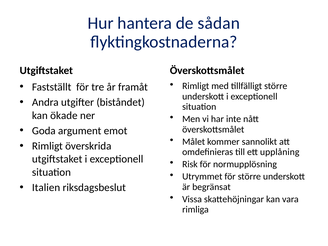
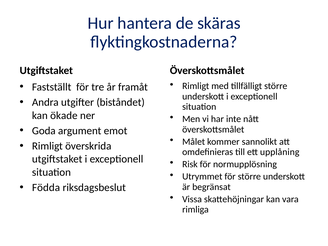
sådan: sådan -> skäras (219, 23)
Italien: Italien -> Födda (46, 188)
